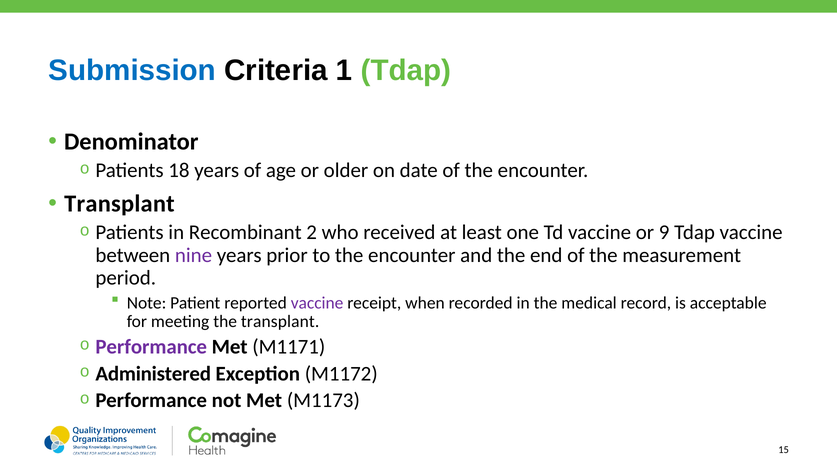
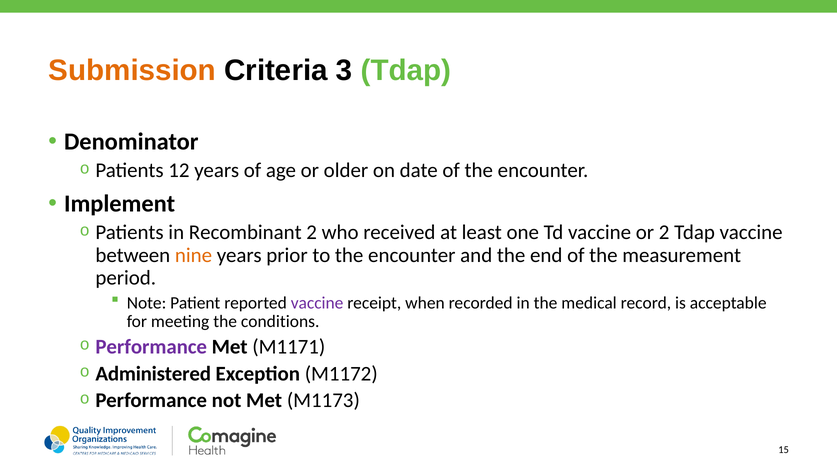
Submission colour: blue -> orange (132, 70)
1: 1 -> 3 (344, 70)
18: 18 -> 12 (179, 170)
Transplant: Transplant -> Implement (120, 204)
or 9: 9 -> 2 (664, 232)
nine colour: purple -> orange (194, 255)
the transplant: transplant -> conditions (280, 321)
